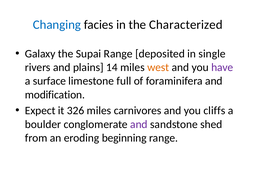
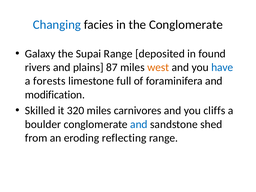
the Characterized: Characterized -> Conglomerate (186, 25)
single: single -> found (212, 54)
14: 14 -> 87 (112, 67)
have colour: purple -> blue (222, 67)
surface: surface -> forests (49, 81)
Expect: Expect -> Skilled (40, 111)
326: 326 -> 320 (76, 111)
and colour: purple -> blue (139, 124)
beginning: beginning -> reflecting (124, 138)
